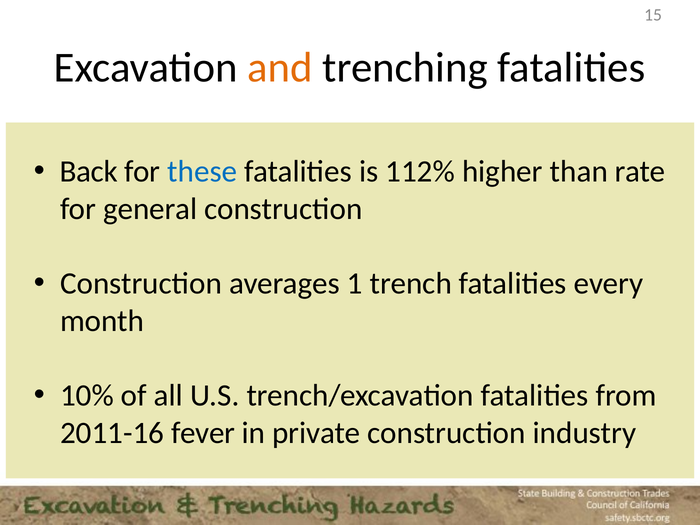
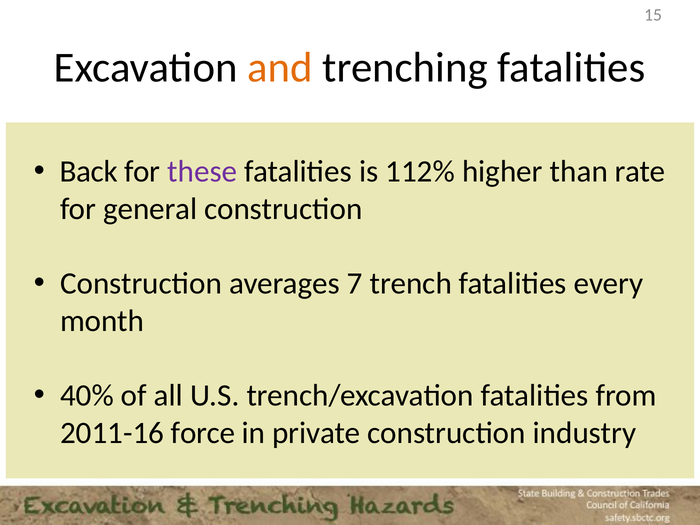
these colour: blue -> purple (202, 171)
1: 1 -> 7 (355, 283)
10%: 10% -> 40% (87, 396)
fever: fever -> force (203, 433)
